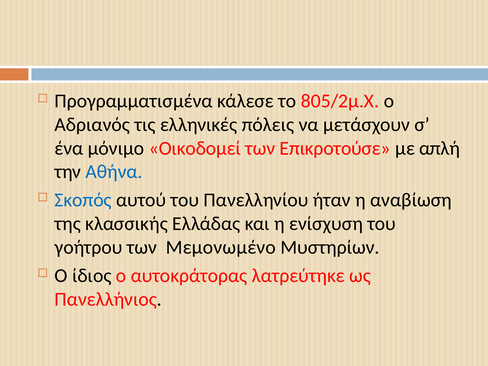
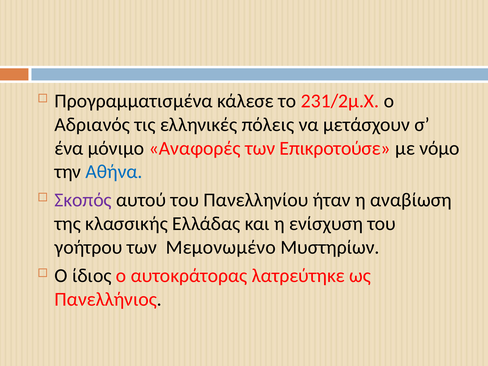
805/2μ.Χ: 805/2μ.Χ -> 231/2μ.Χ (340, 101)
Οικοδομεί: Οικοδομεί -> Αναφορές (195, 148)
απλή: απλή -> νόμο (439, 148)
Σκοπός colour: blue -> purple (83, 200)
